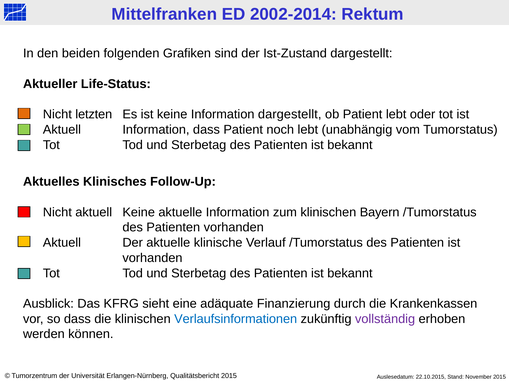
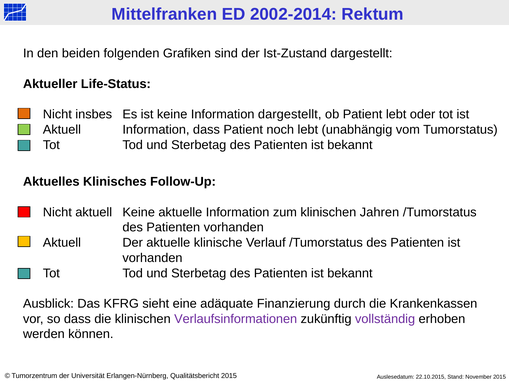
letzten: letzten -> insbes (94, 115)
Bayern: Bayern -> Jahren (380, 213)
Verlaufsinformationen colour: blue -> purple (236, 319)
